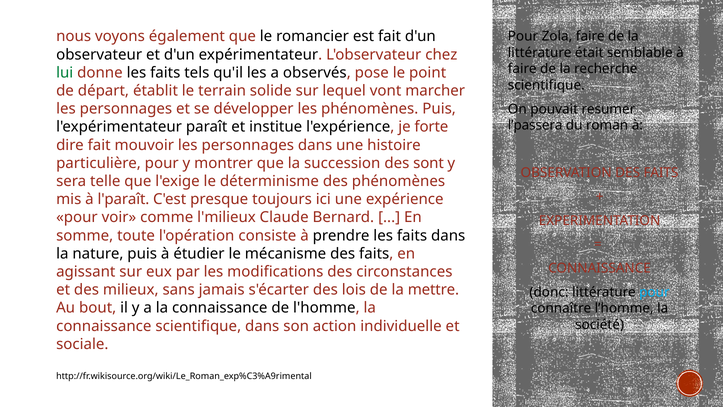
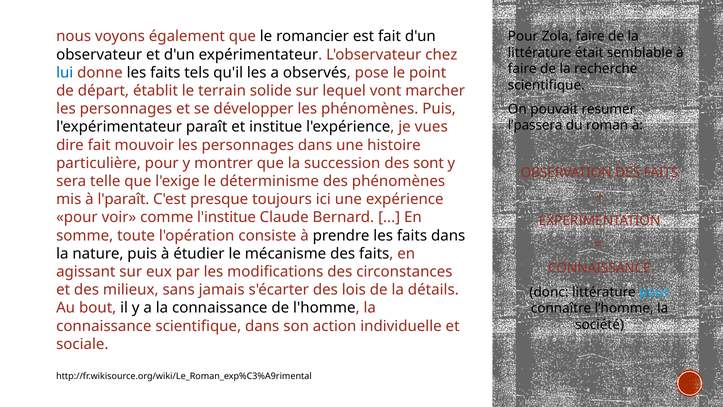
lui colour: green -> blue (65, 73)
forte: forte -> vues (431, 127)
l'milieux: l'milieux -> l'institue (227, 217)
mettre: mettre -> détails (433, 290)
